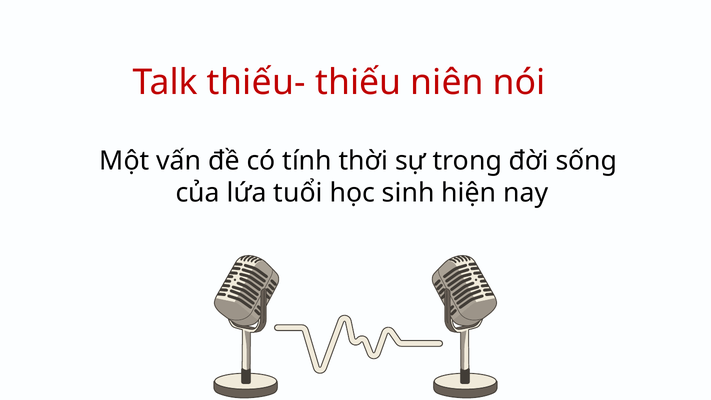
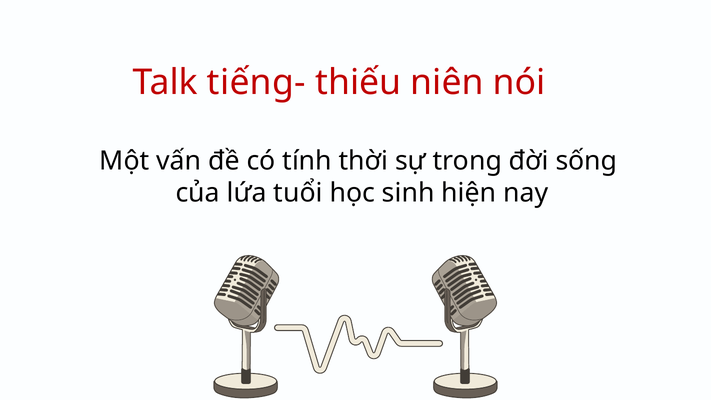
thiếu-: thiếu- -> tiếng- (256, 83)
